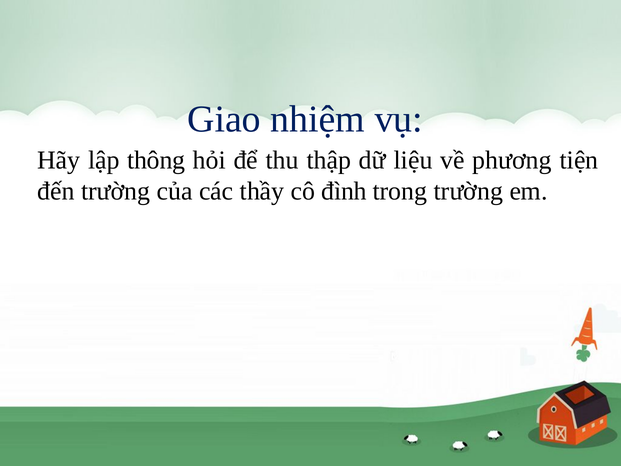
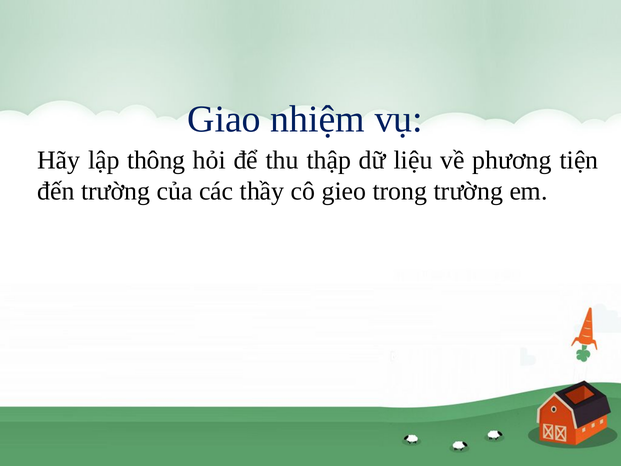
đình: đình -> gieo (344, 191)
